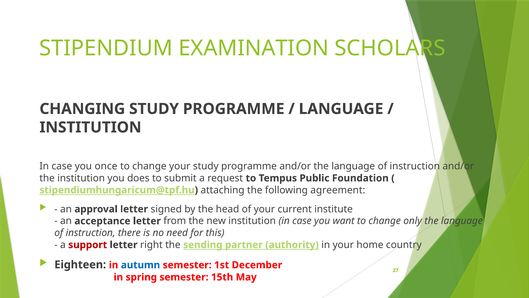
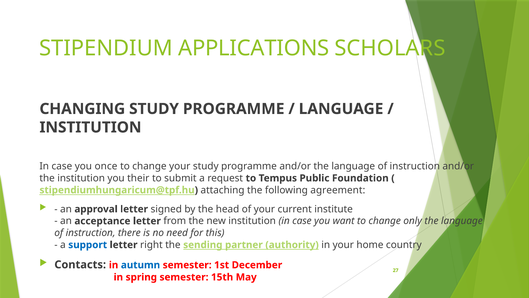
EXAMINATION: EXAMINATION -> APPLICATIONS (254, 48)
does: does -> their (138, 178)
support colour: red -> blue (88, 245)
Eighteen: Eighteen -> Contacts (80, 264)
